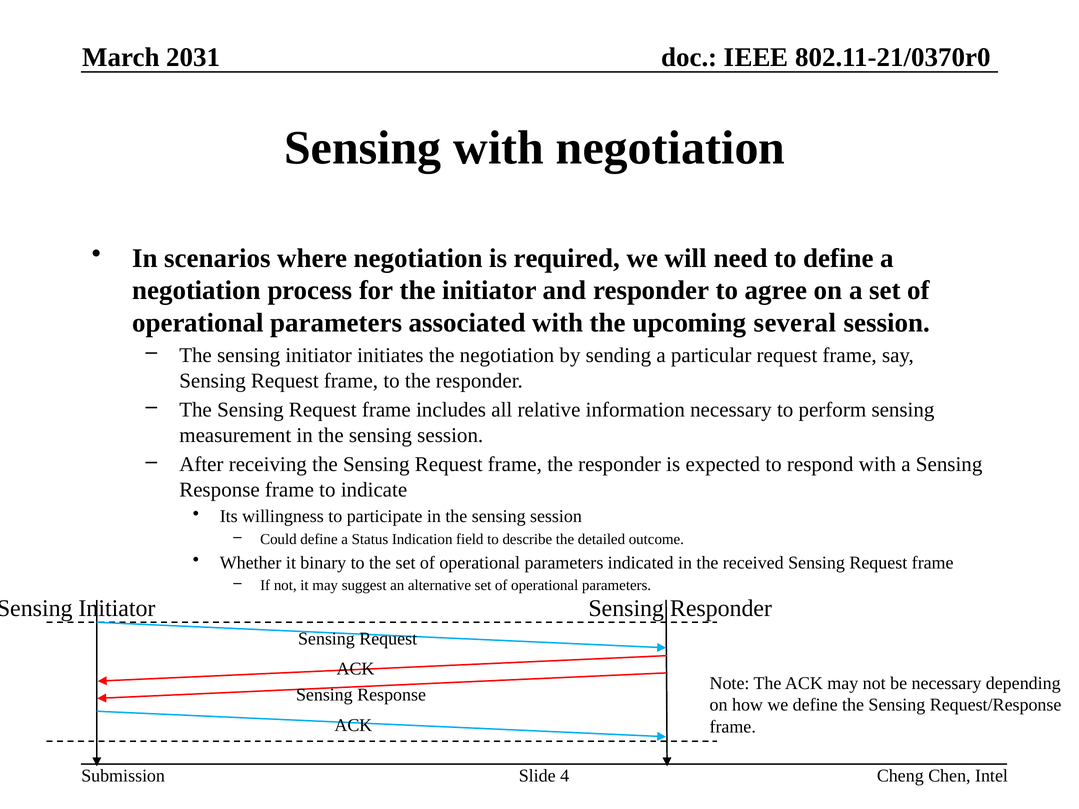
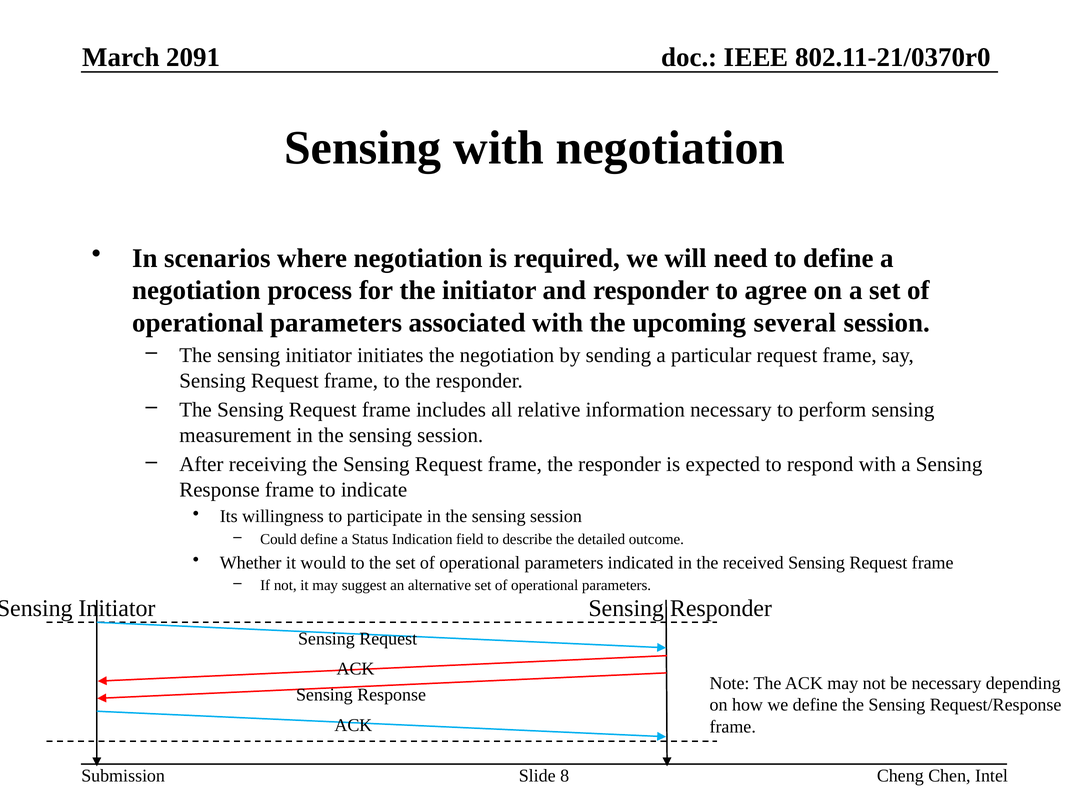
2031: 2031 -> 2091 (193, 58)
binary: binary -> would (323, 563)
4: 4 -> 8 (565, 776)
